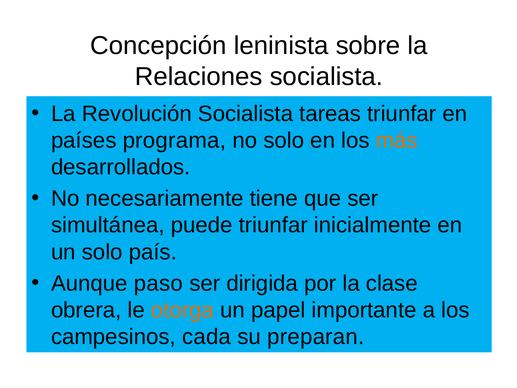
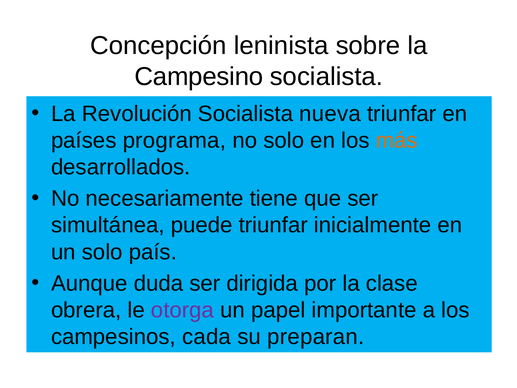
Relaciones: Relaciones -> Campesino (199, 77)
tareas: tareas -> nueva (330, 114)
paso: paso -> duda (159, 283)
otorga colour: orange -> purple (183, 310)
